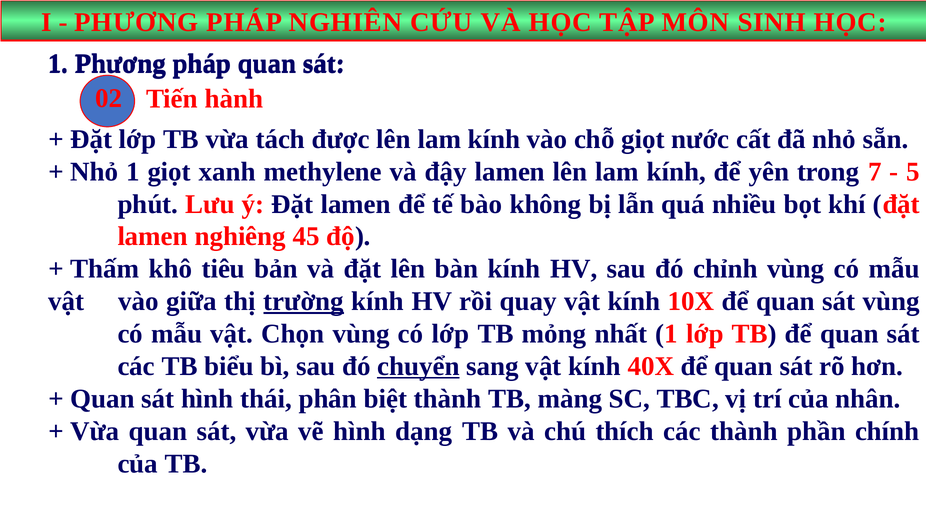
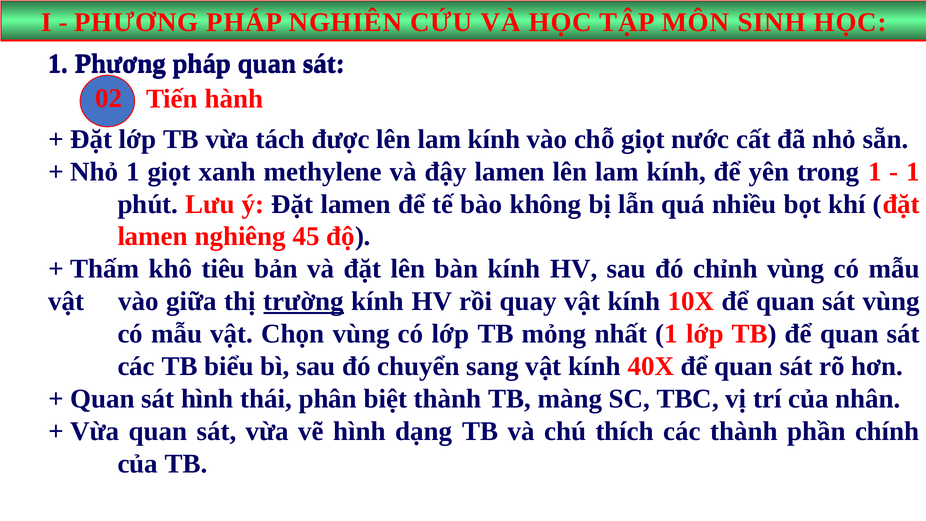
trong 7: 7 -> 1 (875, 172)
5: 5 -> 1 (913, 172)
chuyển underline: present -> none (418, 366)
